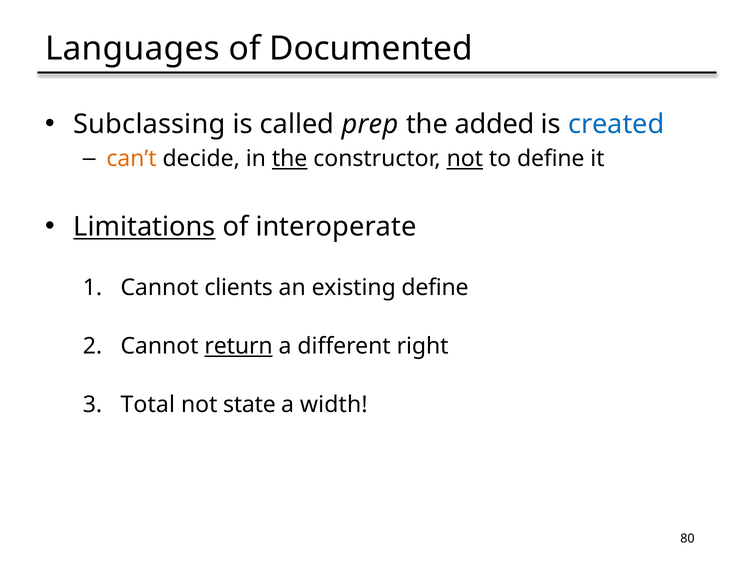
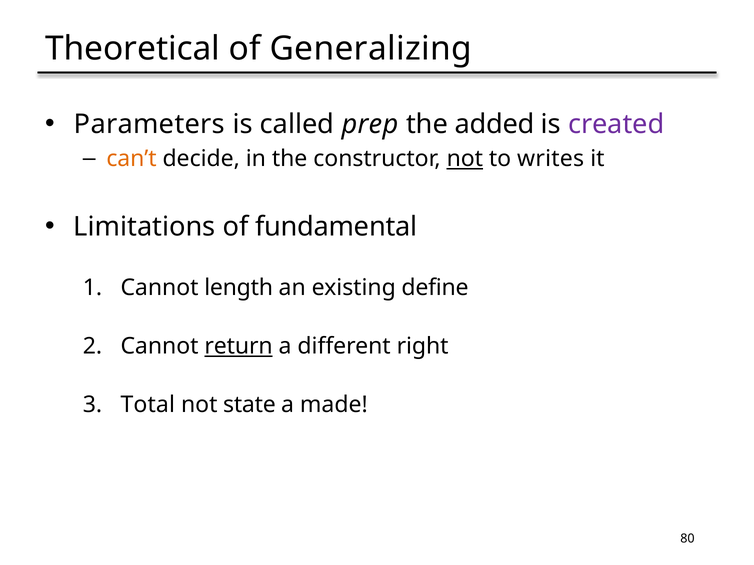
Languages: Languages -> Theoretical (133, 49)
Documented: Documented -> Generalizing (371, 49)
Subclassing: Subclassing -> Parameters (149, 125)
created colour: blue -> purple (616, 125)
the underline: present -> none (290, 159)
to define: define -> writes (551, 159)
Limitations underline: present -> none (144, 227)
interoperate: interoperate -> fundamental (336, 227)
clients: clients -> length (239, 288)
width: width -> made (334, 405)
